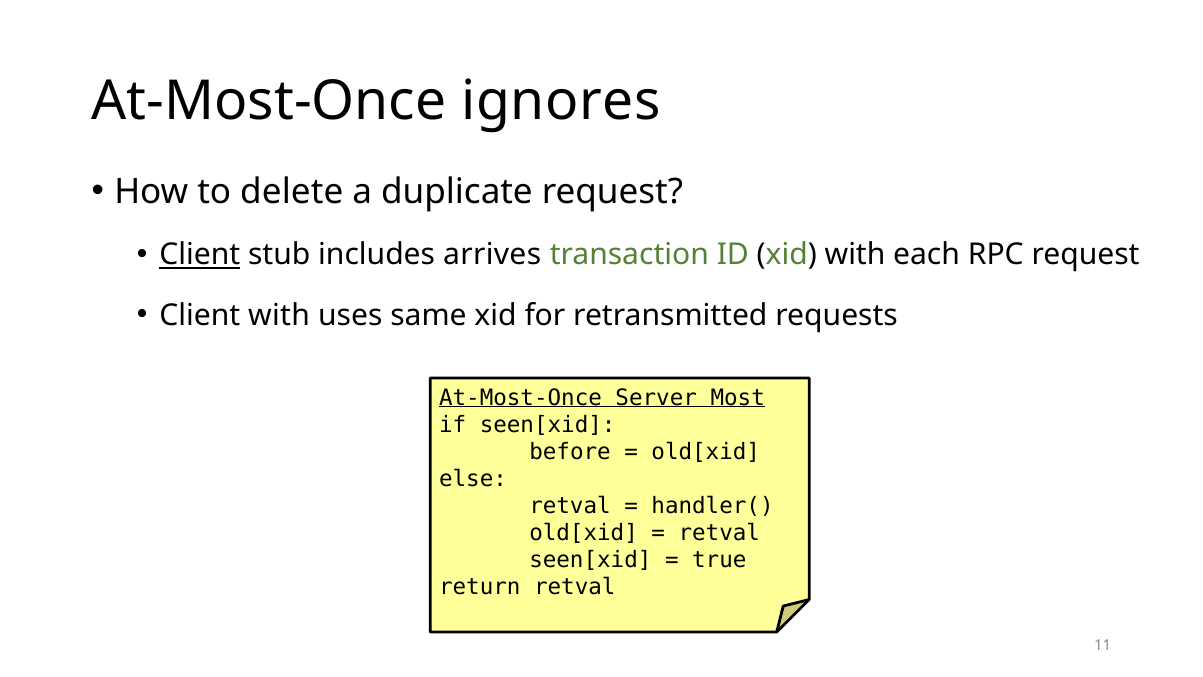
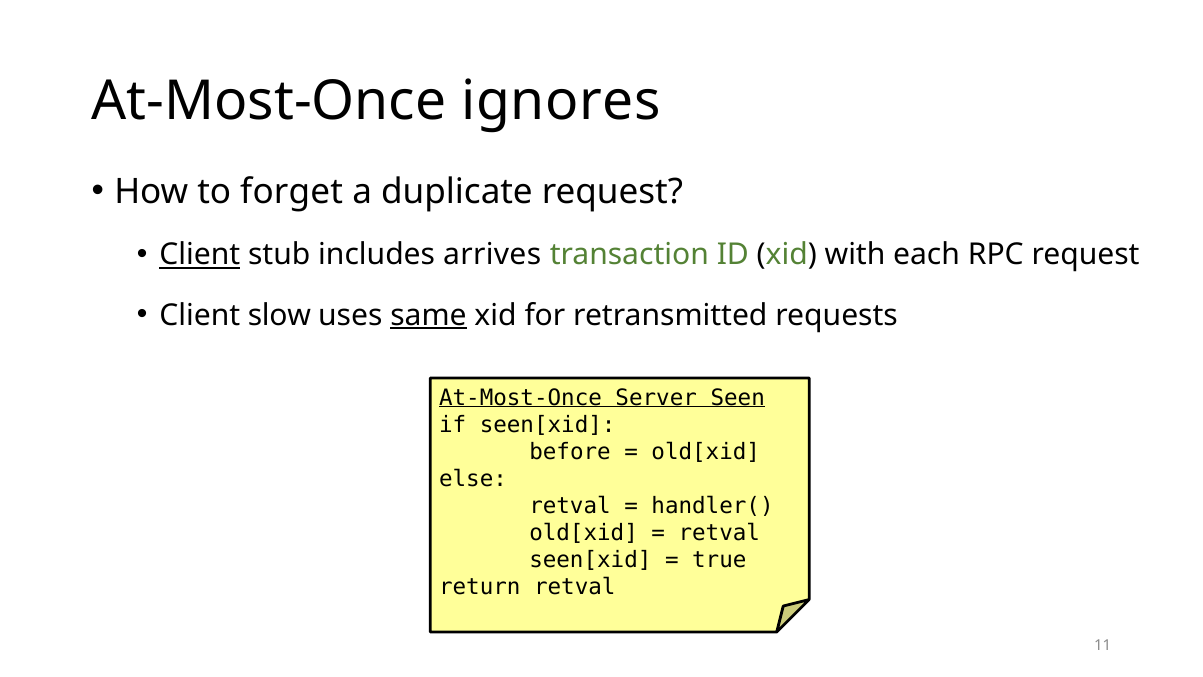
delete: delete -> forget (292, 192)
Client with: with -> slow (279, 315)
same underline: none -> present (428, 315)
Most: Most -> Seen (738, 397)
